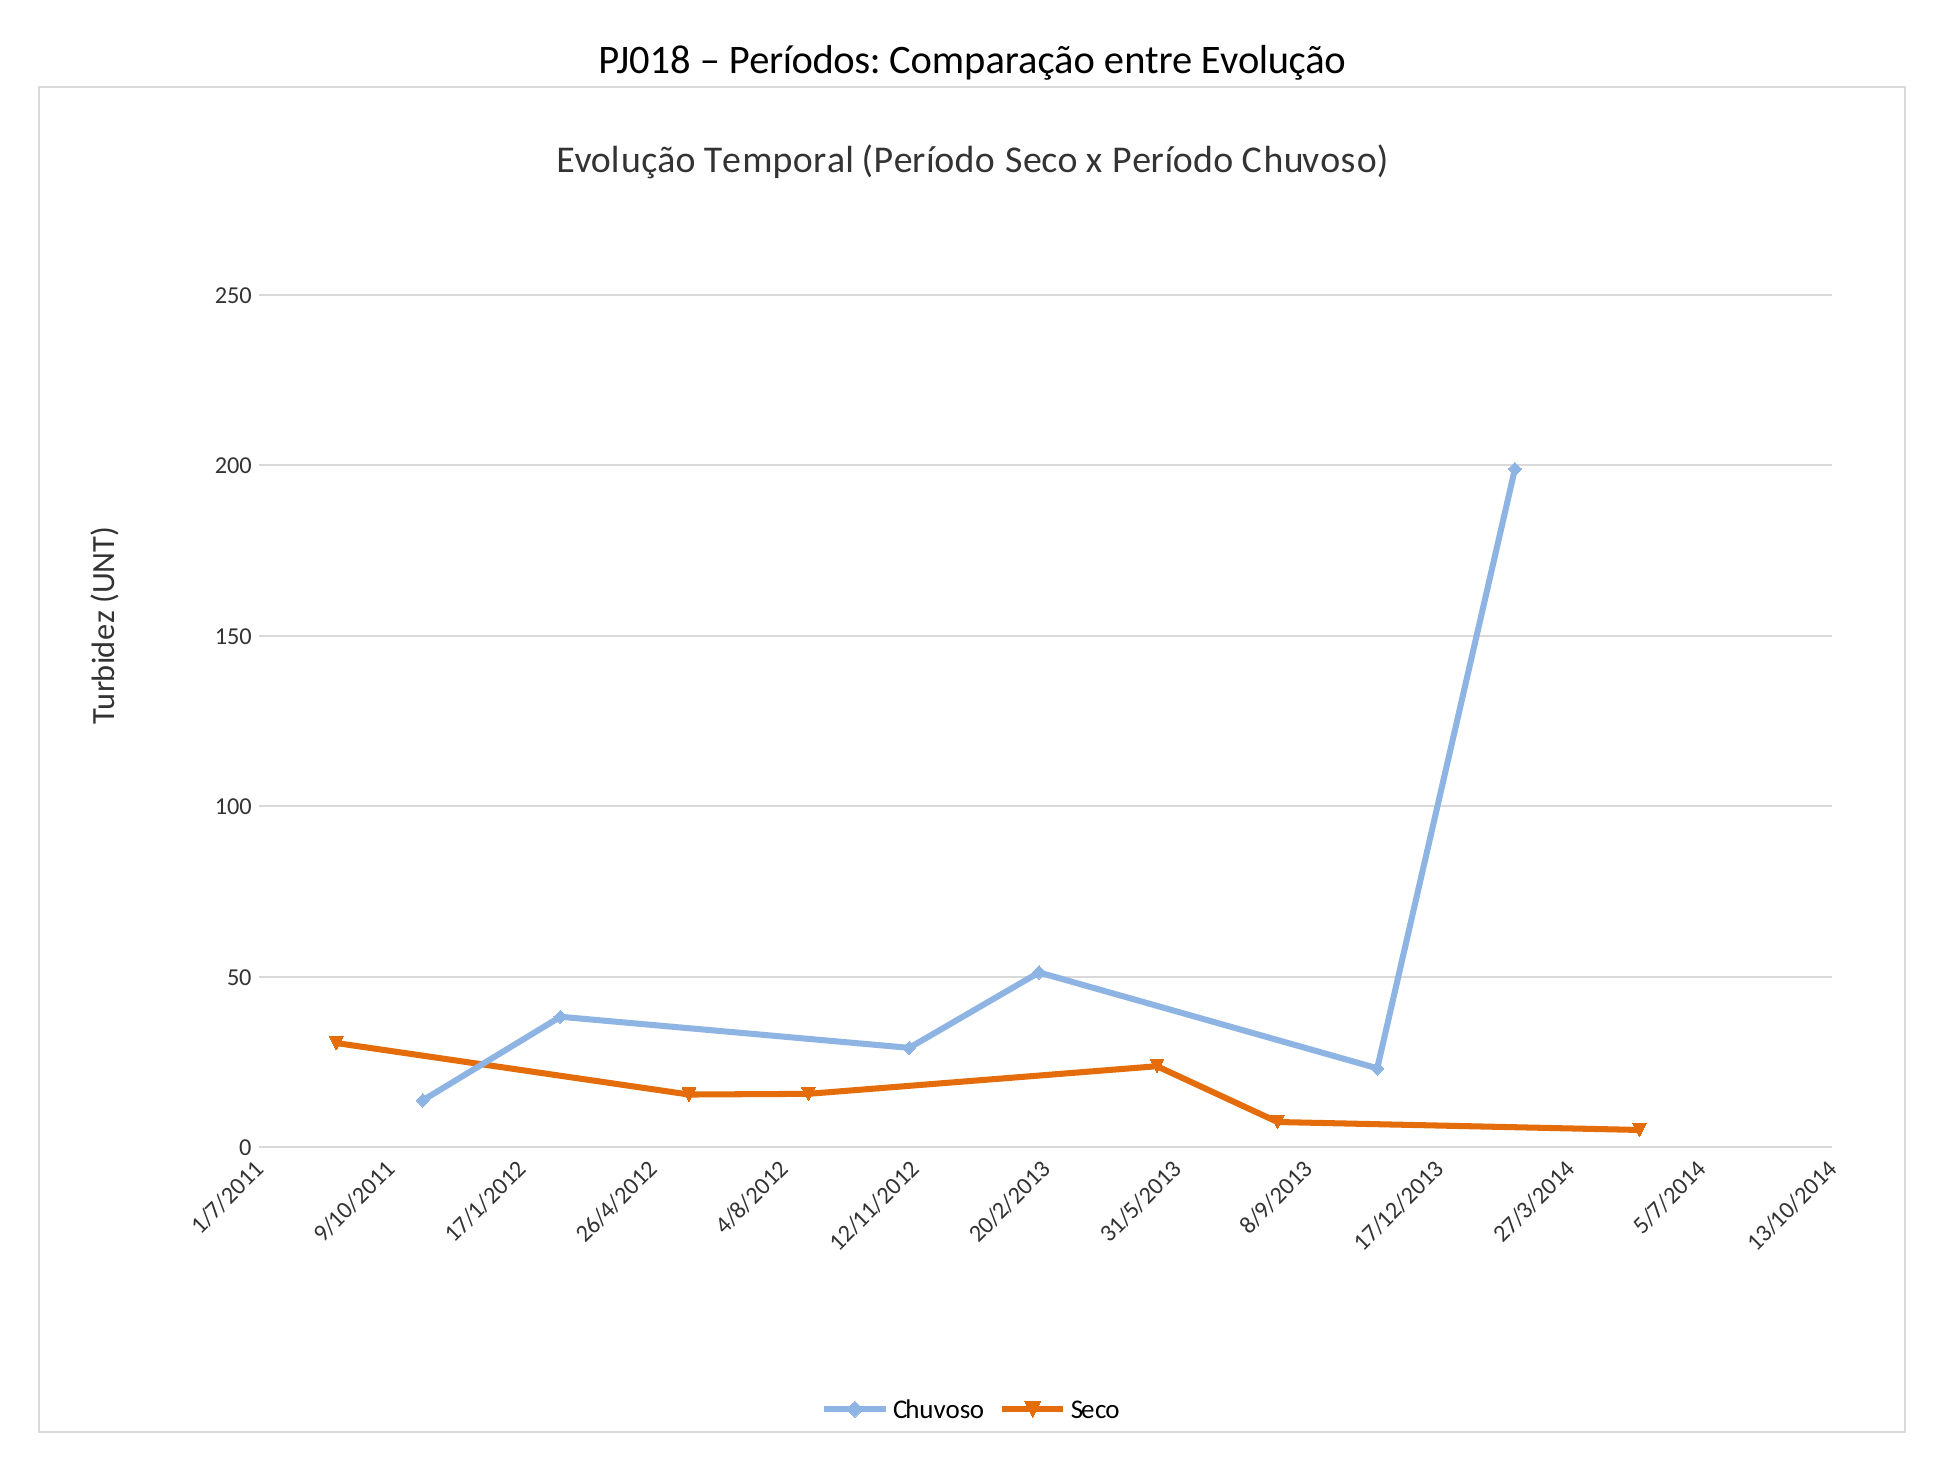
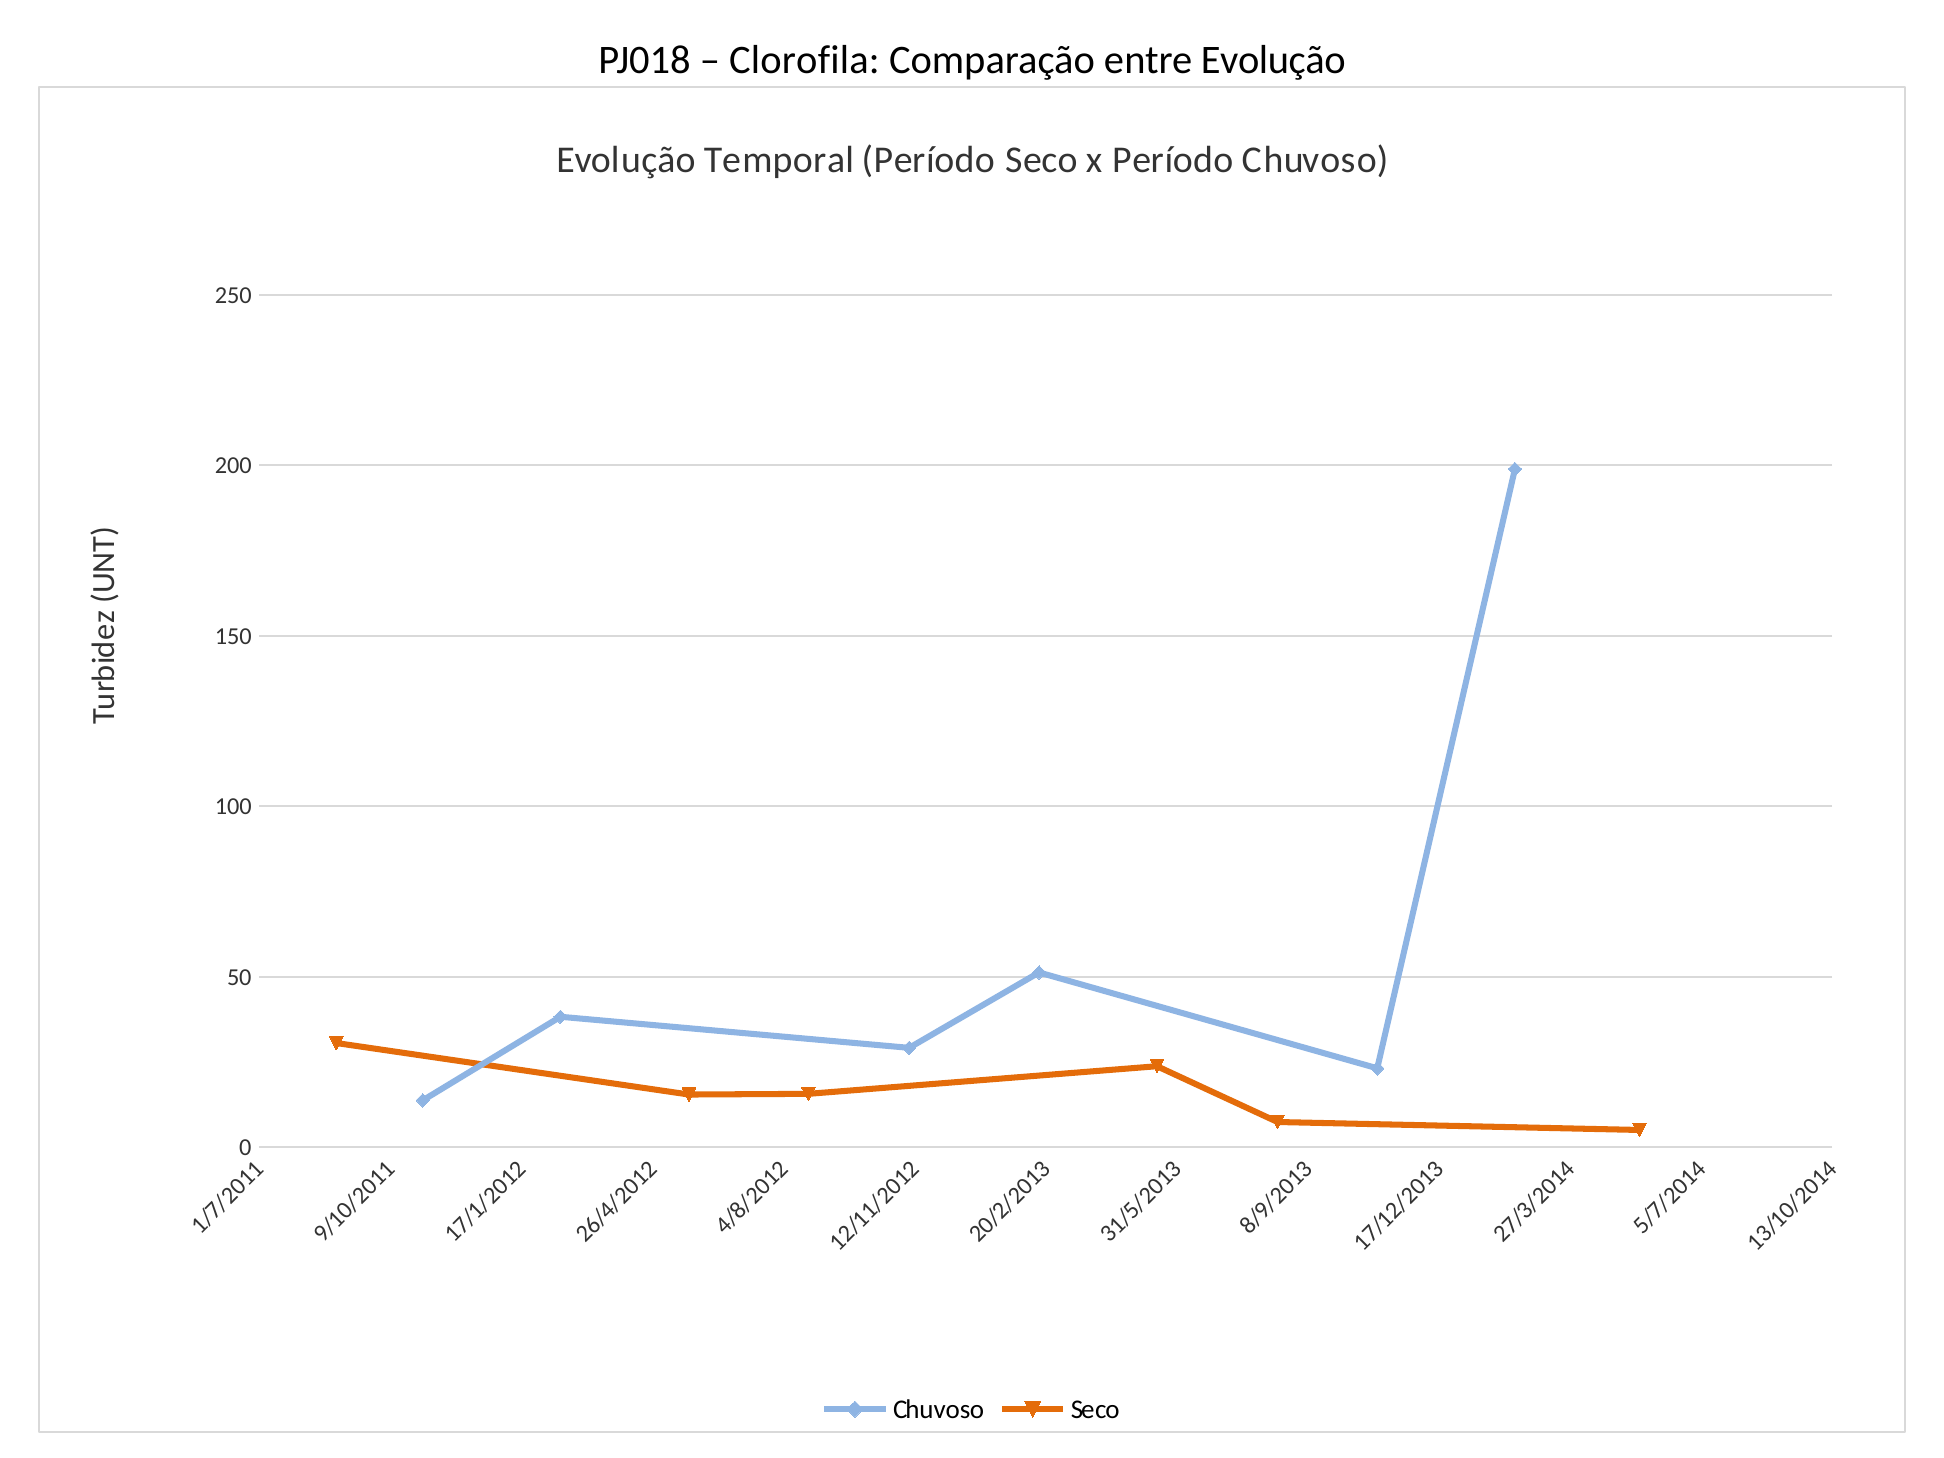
Períodos: Períodos -> Clorofila (804, 60)
